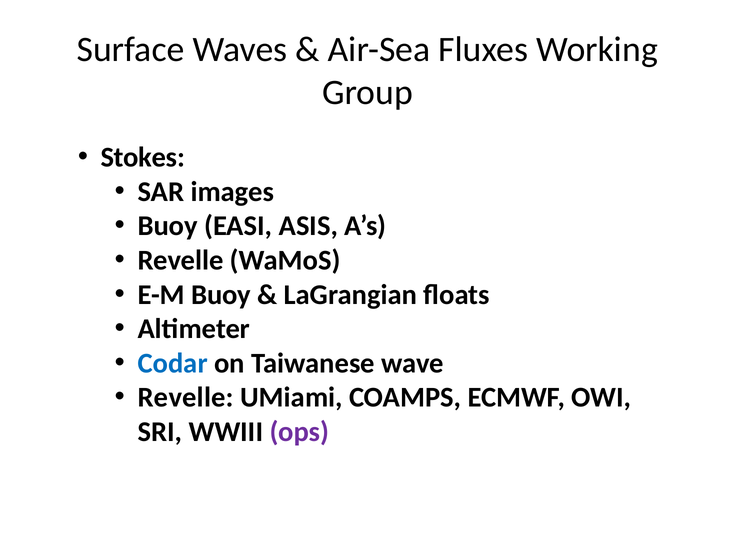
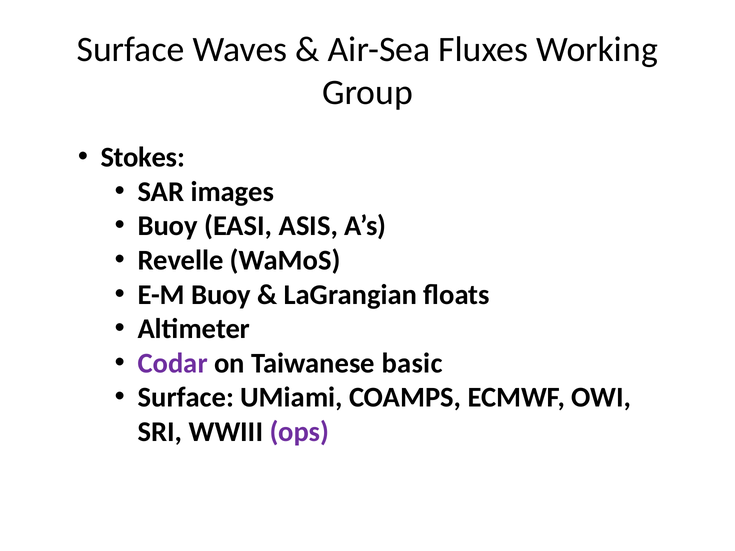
Codar colour: blue -> purple (173, 363)
wave: wave -> basic (412, 363)
Revelle: Revelle -> Surface (186, 398)
